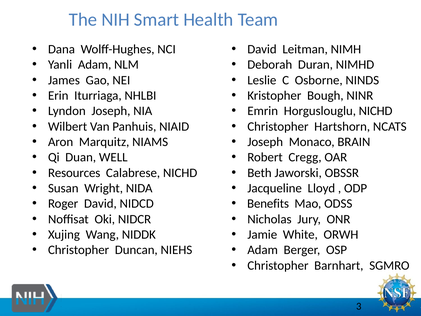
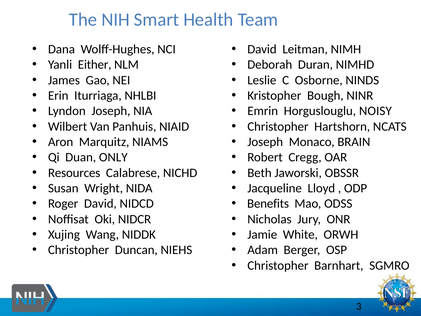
Yanli Adam: Adam -> Either (95, 65)
Horguslouglu NICHD: NICHD -> NOISY (375, 111)
WELL: WELL -> ONLY (113, 157)
